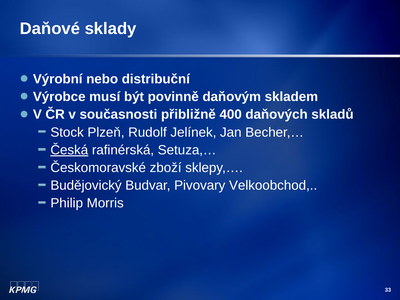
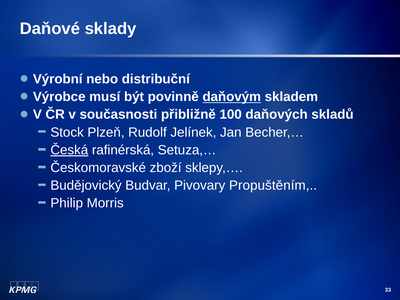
daňovým underline: none -> present (232, 97)
400: 400 -> 100 (231, 115)
Velkoobchod: Velkoobchod -> Propuštěním (273, 186)
